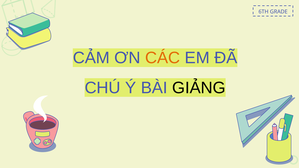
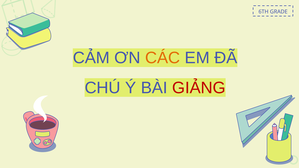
GIẢNG colour: black -> red (199, 88)
